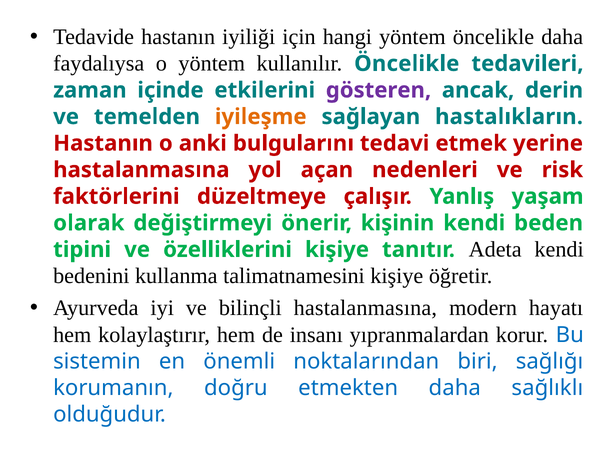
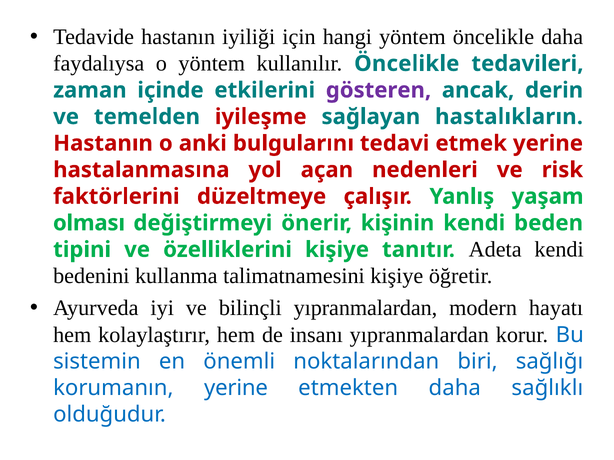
iyileşme colour: orange -> red (261, 117)
olarak: olarak -> olması (89, 223)
bilinçli hastalanmasına: hastalanmasına -> yıpranmalardan (365, 308)
korumanın doğru: doğru -> yerine (236, 388)
